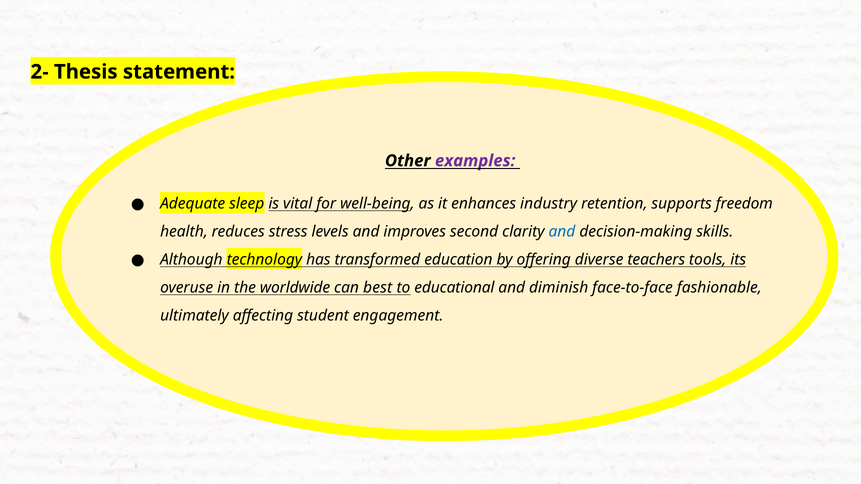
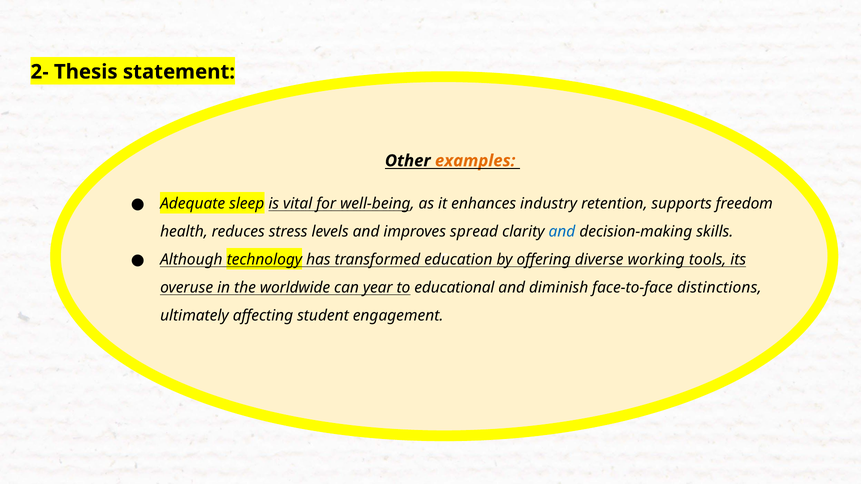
examples colour: purple -> orange (475, 161)
second: second -> spread (474, 232)
teachers: teachers -> working (656, 260)
best: best -> year (378, 288)
fashionable: fashionable -> distinctions (719, 288)
